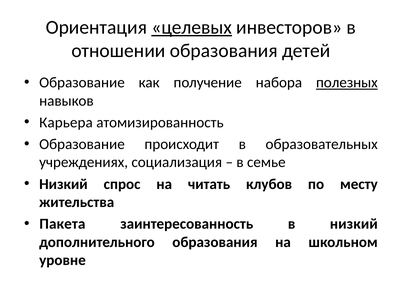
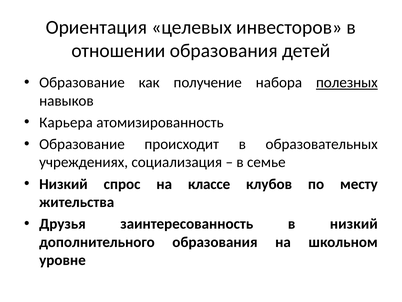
целевых underline: present -> none (192, 27)
читать: читать -> классе (209, 184)
Пакета: Пакета -> Друзья (62, 224)
